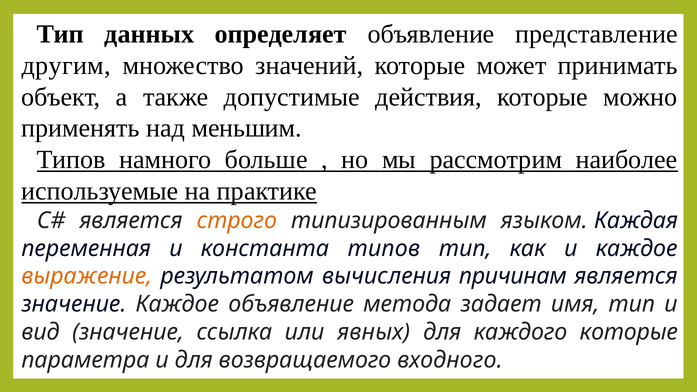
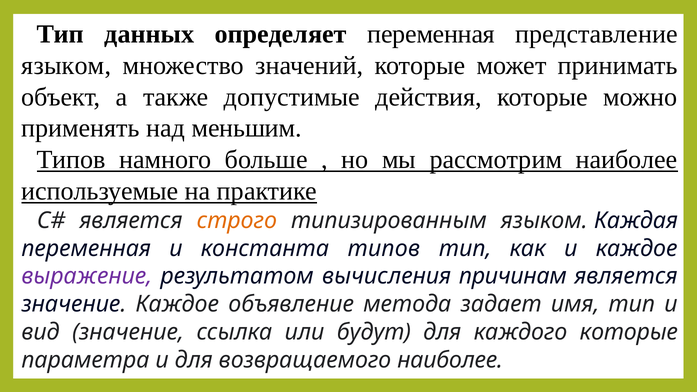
определяет объявление: объявление -> переменная (431, 34)
другим: другим -> языком (66, 66)
выражение colour: orange -> purple (87, 276)
явных: явных -> будут (374, 332)
возвращаемого входного: входного -> наиболее (450, 360)
